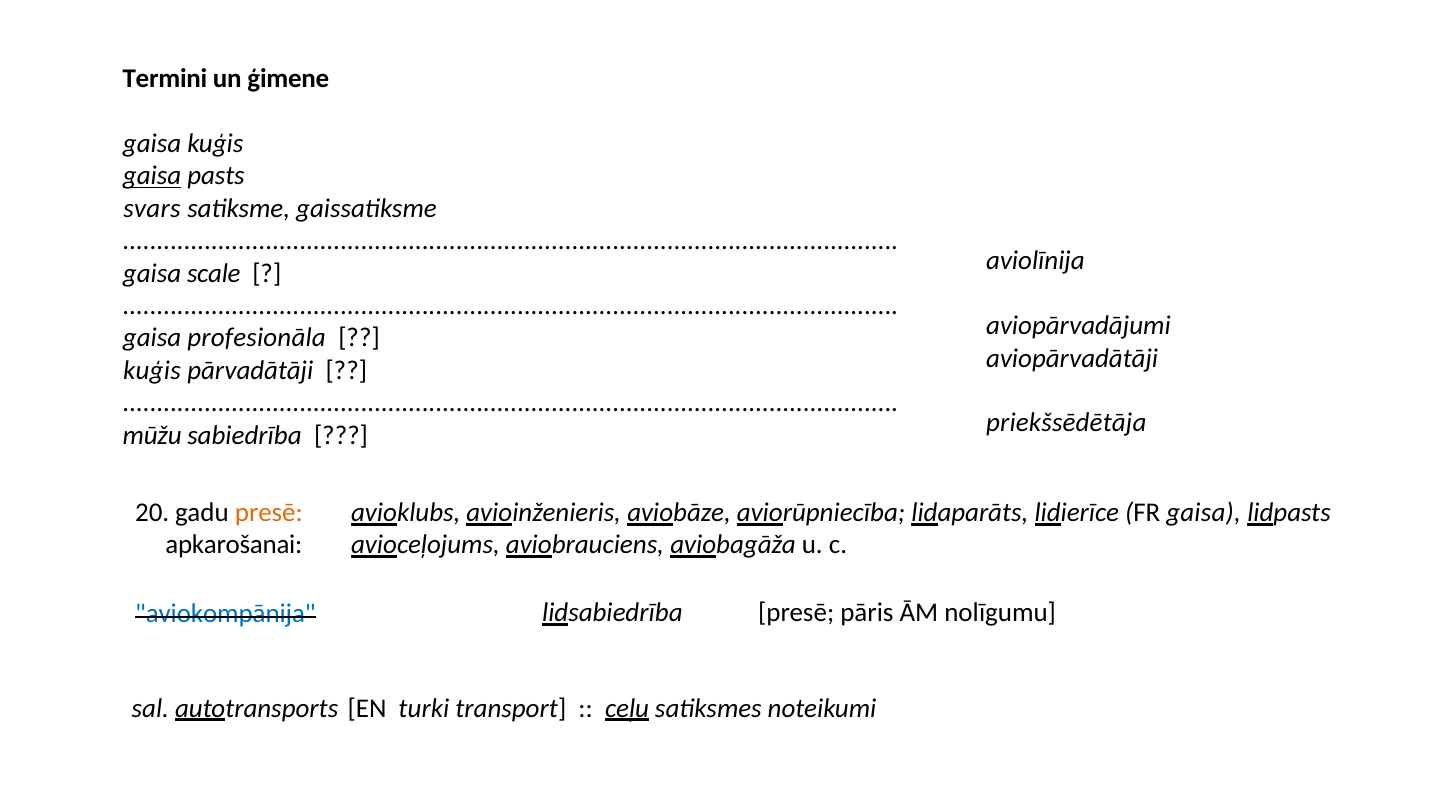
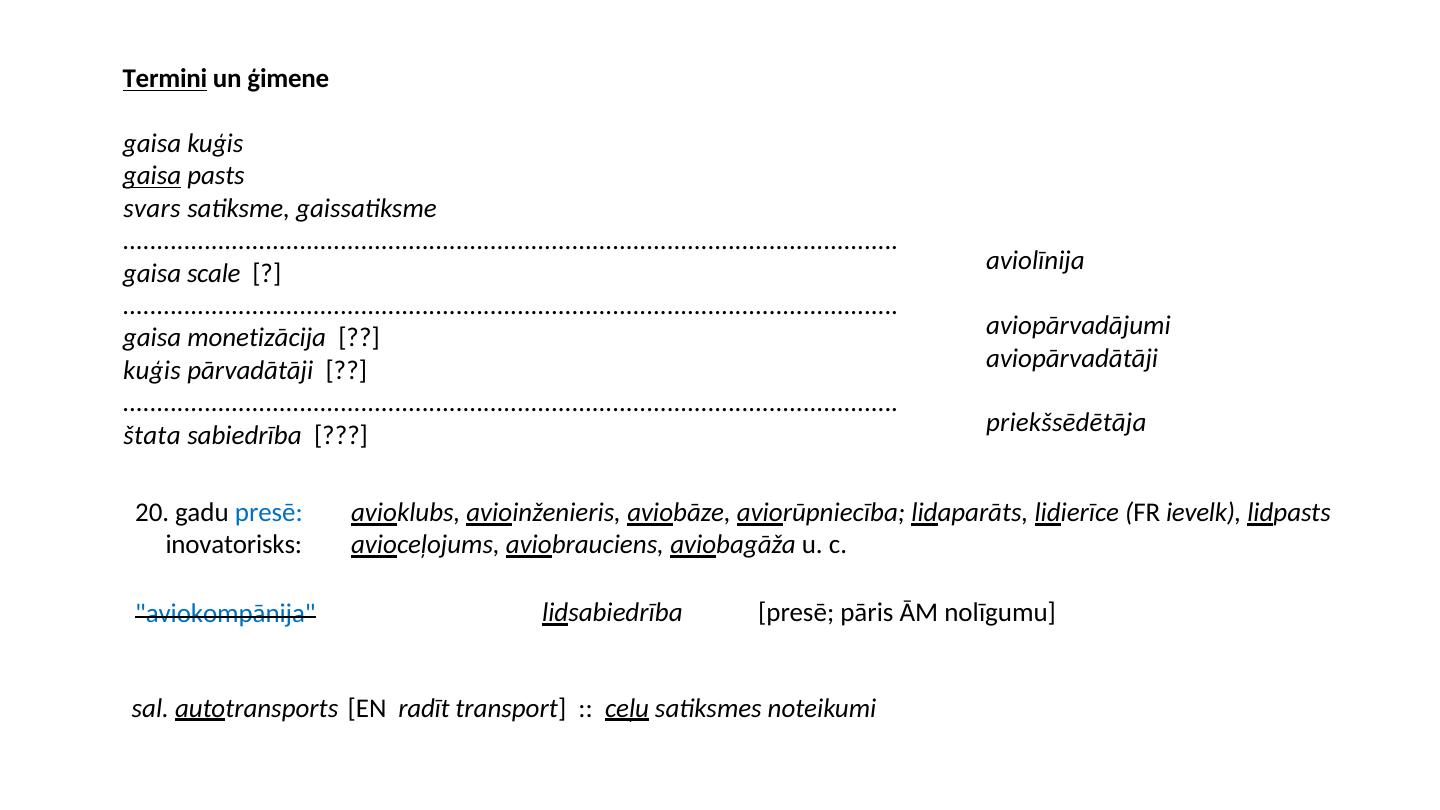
Termini underline: none -> present (165, 79)
profesionāla: profesionāla -> monetizācija (257, 338)
mūžu: mūžu -> štata (152, 435)
presē colour: orange -> blue (269, 513)
FR gaisa: gaisa -> ievelk (1204, 513)
apkarošanai: apkarošanai -> inovatorisks (234, 545)
turki: turki -> radīt (424, 708)
